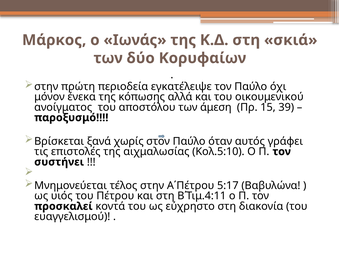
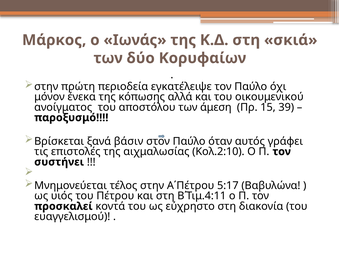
χωρίς: χωρίς -> βάσιν (129, 141)
Κολ.5:10: Κολ.5:10 -> Κολ.2:10 (218, 152)
